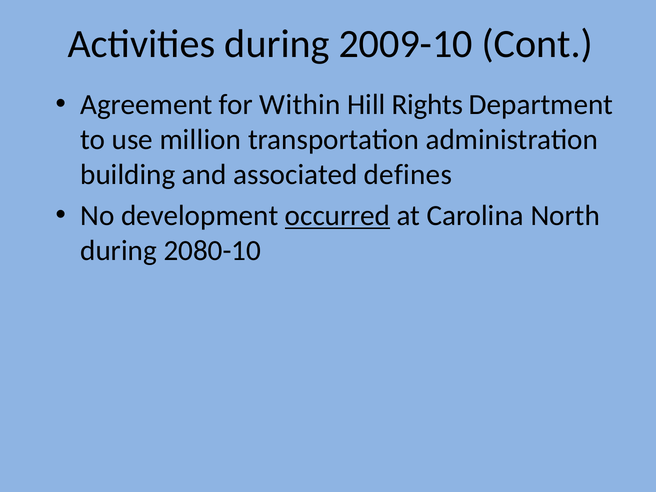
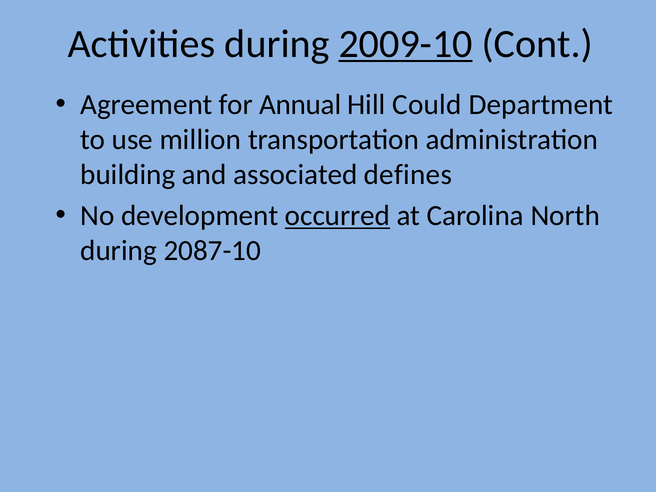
2009-10 underline: none -> present (406, 44)
Within: Within -> Annual (300, 105)
Rights: Rights -> Could (427, 105)
2080-10: 2080-10 -> 2087-10 (212, 251)
